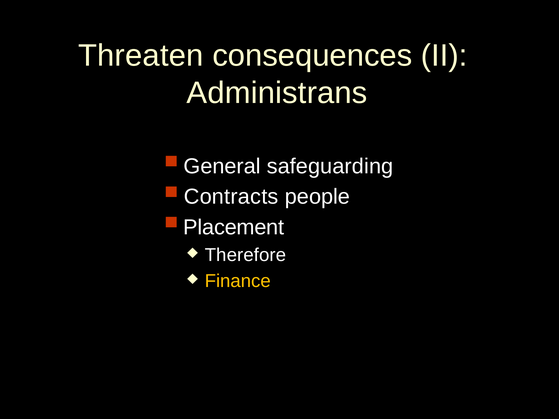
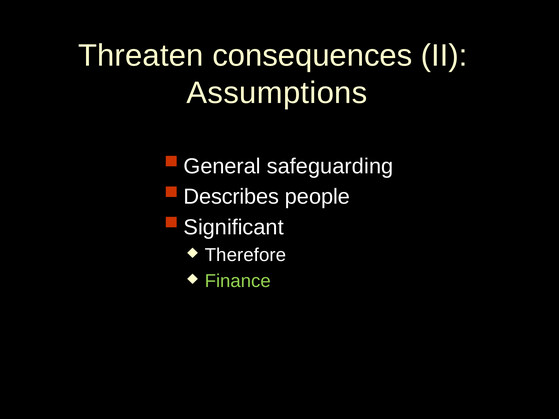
Administrans: Administrans -> Assumptions (277, 93)
Contracts: Contracts -> Describes (231, 197)
Placement: Placement -> Significant (234, 227)
Finance colour: yellow -> light green (238, 281)
